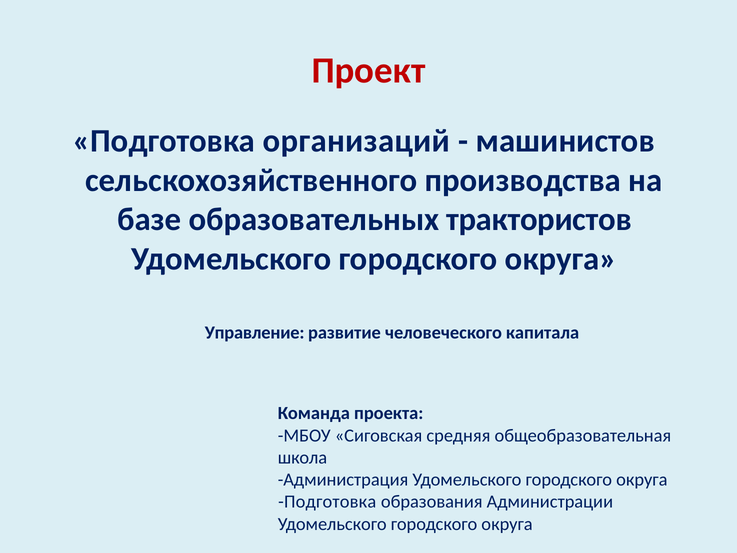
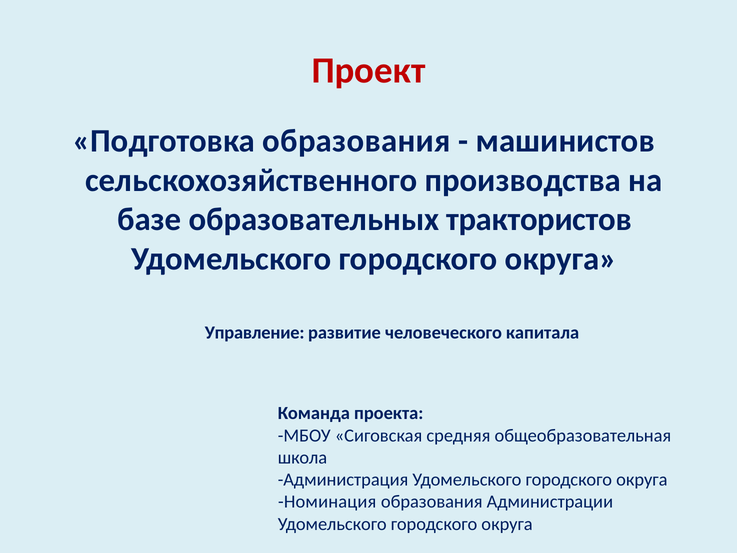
Подготовка организаций: организаций -> образования (357, 141)
Подготовка: Подготовка -> Номинация (327, 502)
